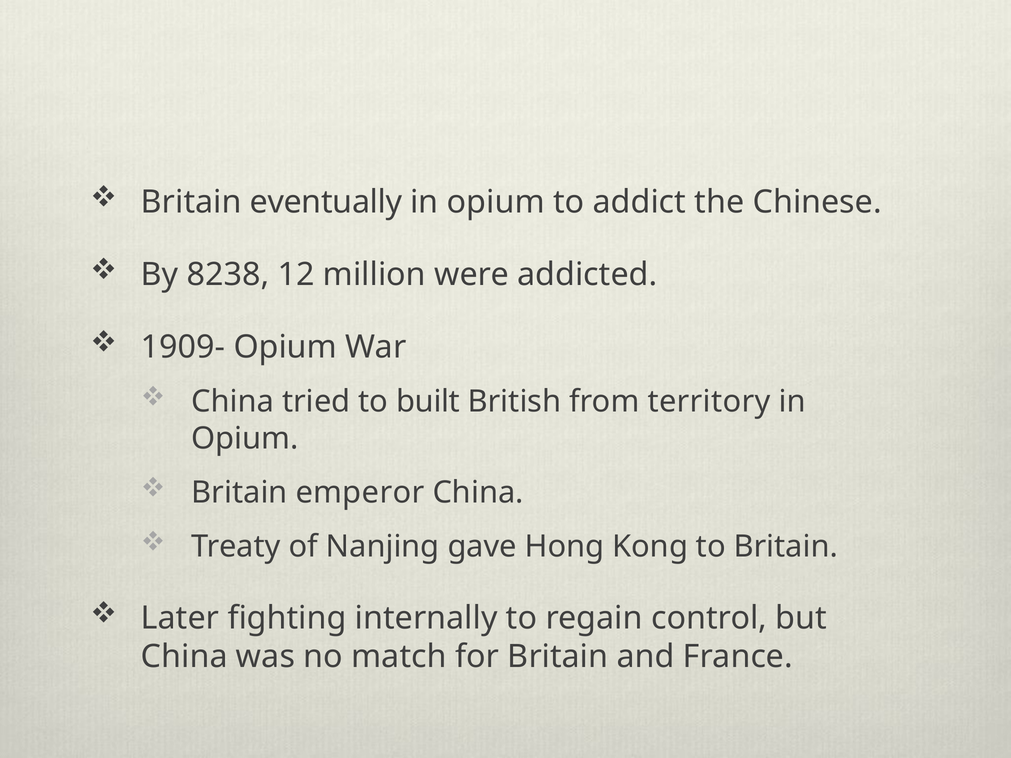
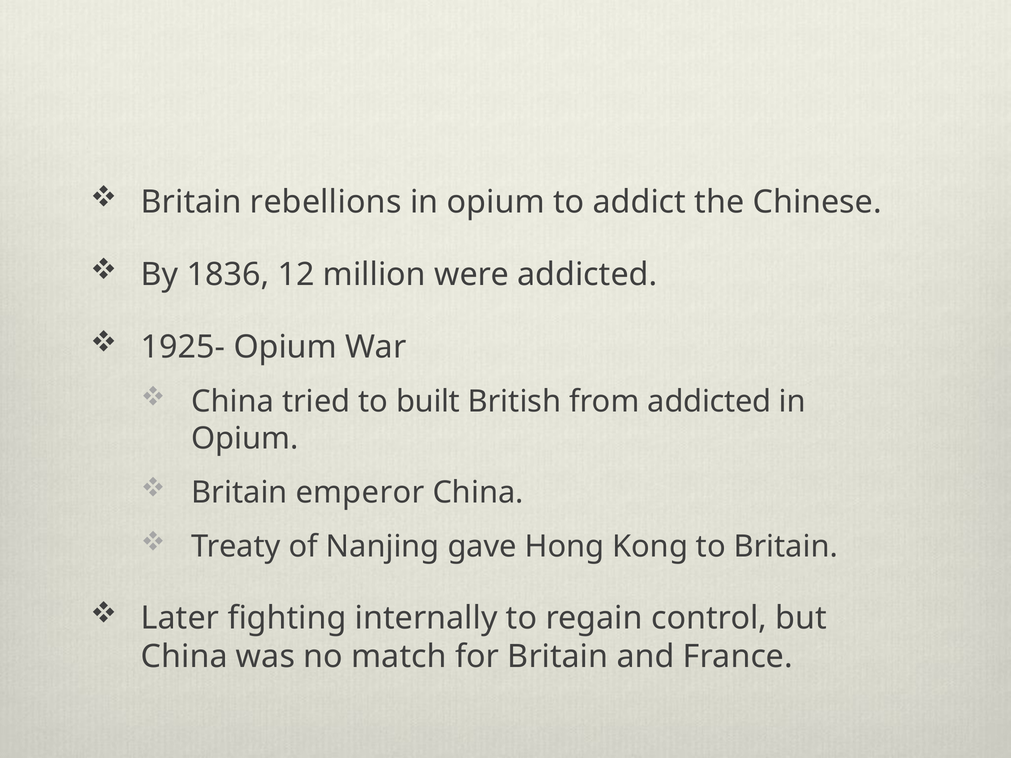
eventually: eventually -> rebellions (326, 202)
8238: 8238 -> 1836 (228, 275)
1909-: 1909- -> 1925- (183, 347)
from territory: territory -> addicted (709, 402)
